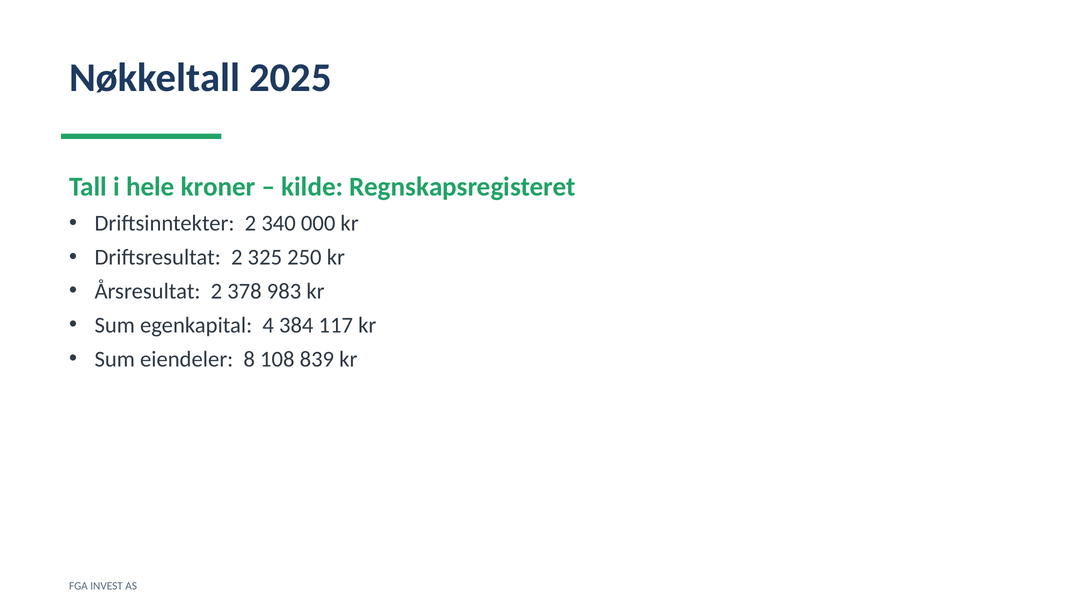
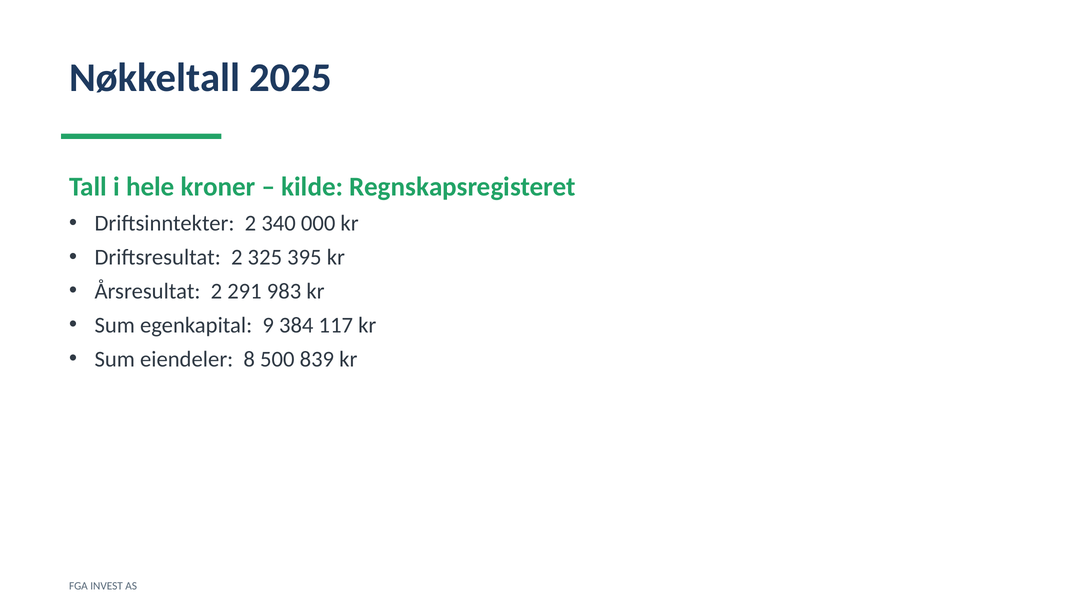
250: 250 -> 395 (304, 257)
378: 378 -> 291 (244, 291)
4: 4 -> 9 (268, 325)
108: 108 -> 500 (277, 359)
